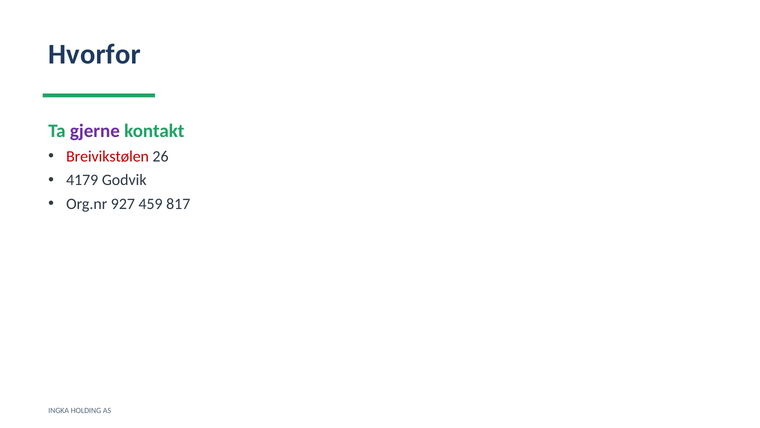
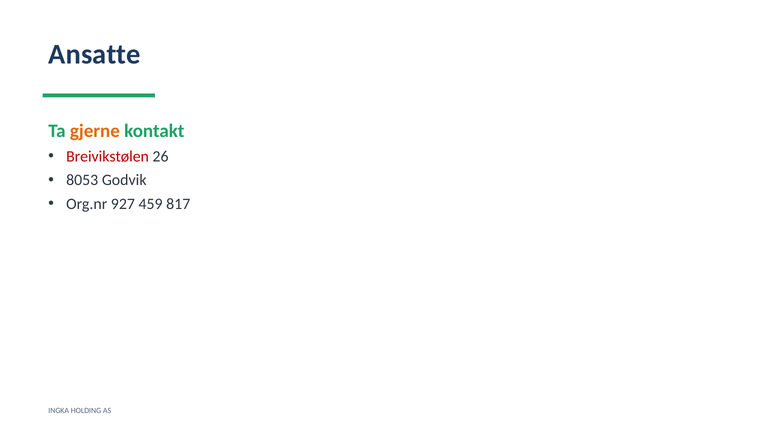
Hvorfor: Hvorfor -> Ansatte (95, 54)
gjerne colour: purple -> orange (95, 131)
4179: 4179 -> 8053 (82, 180)
